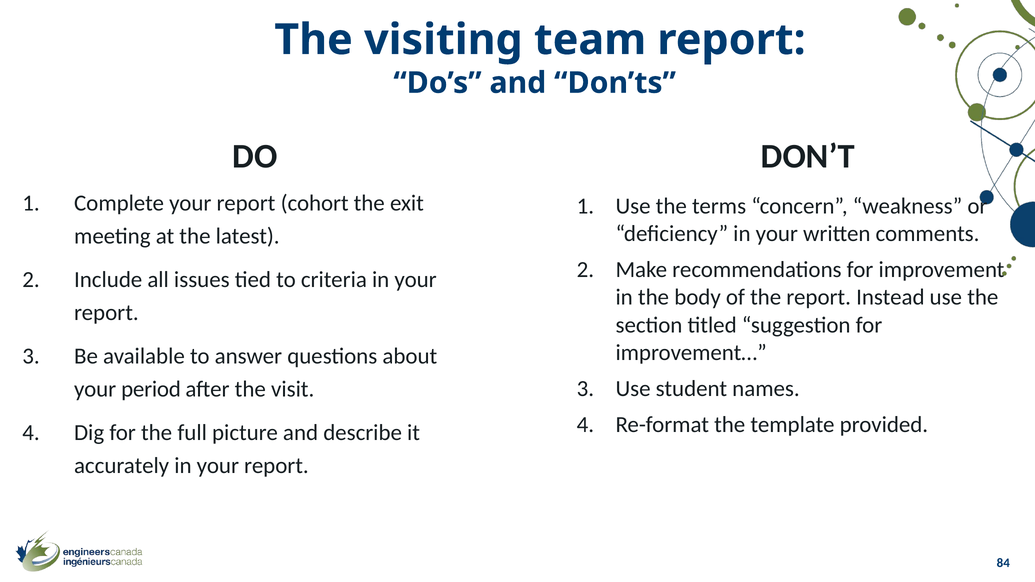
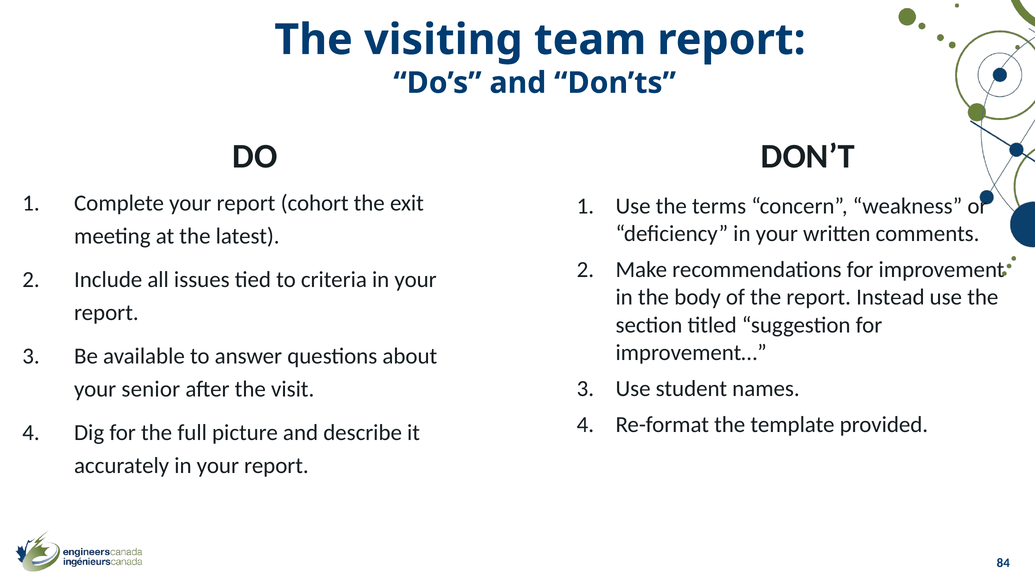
period: period -> senior (151, 389)
